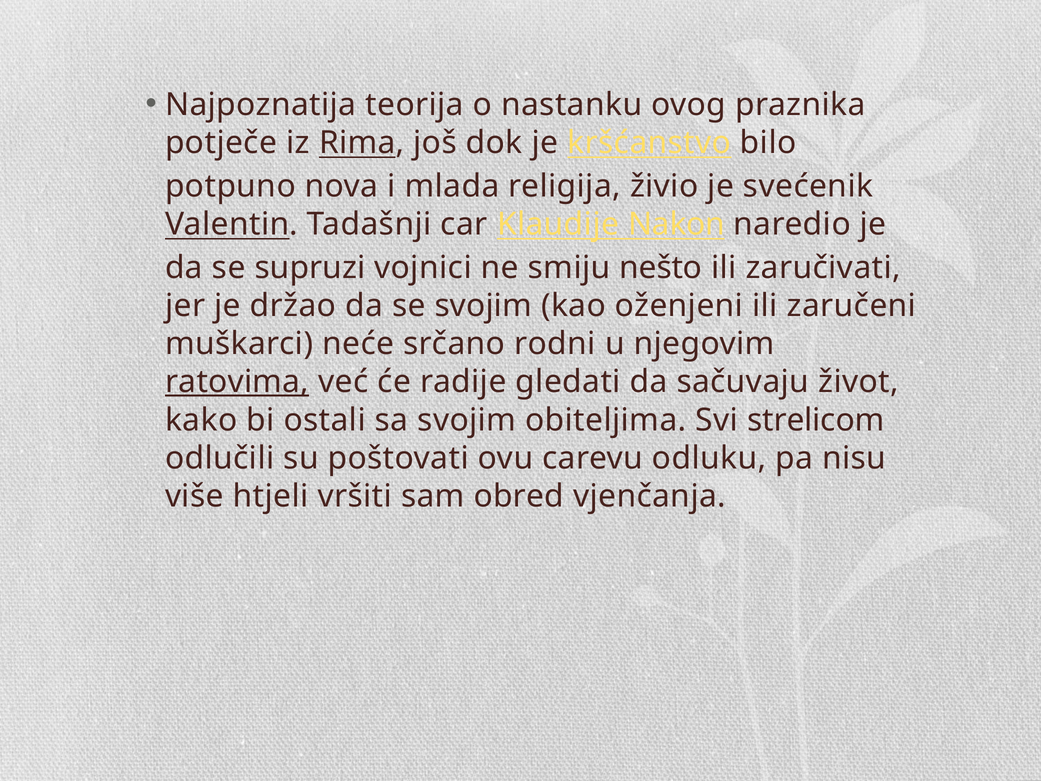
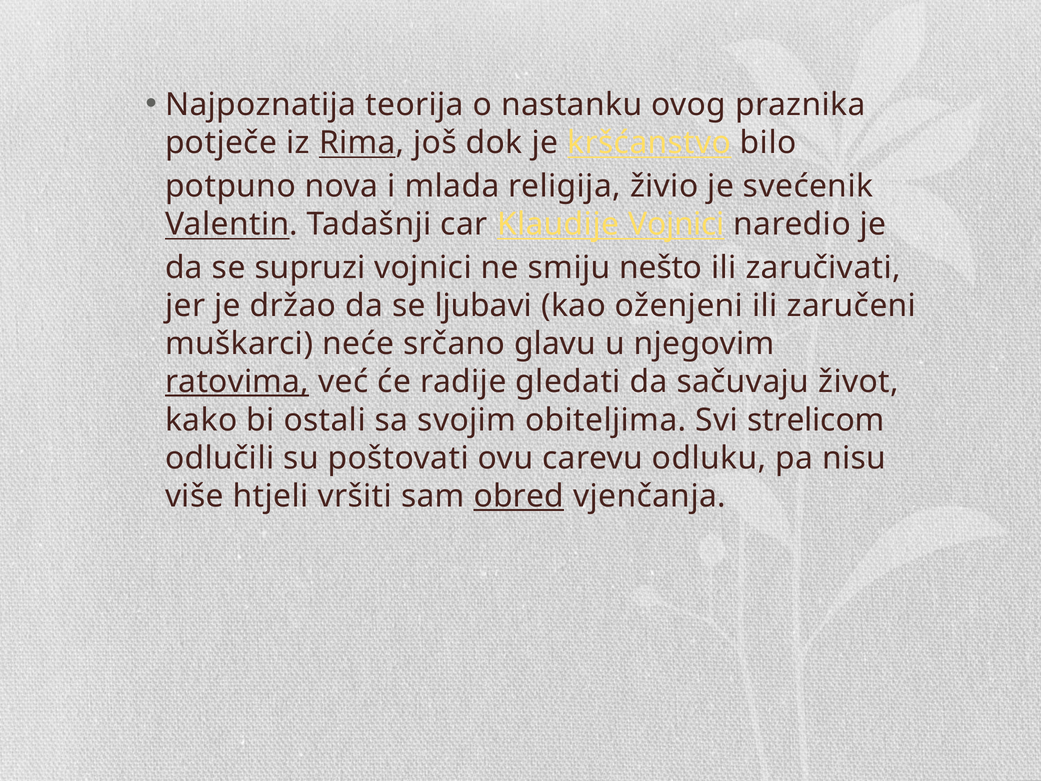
Klaudije Nakon: Nakon -> Vojnici (676, 224)
se svojim: svojim -> ljubavi (483, 306)
rodni: rodni -> glavu (555, 344)
obred underline: none -> present (519, 496)
